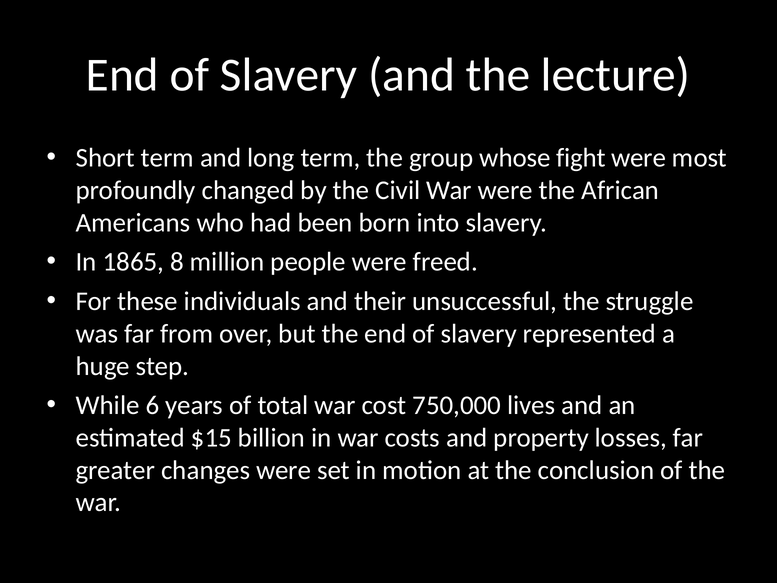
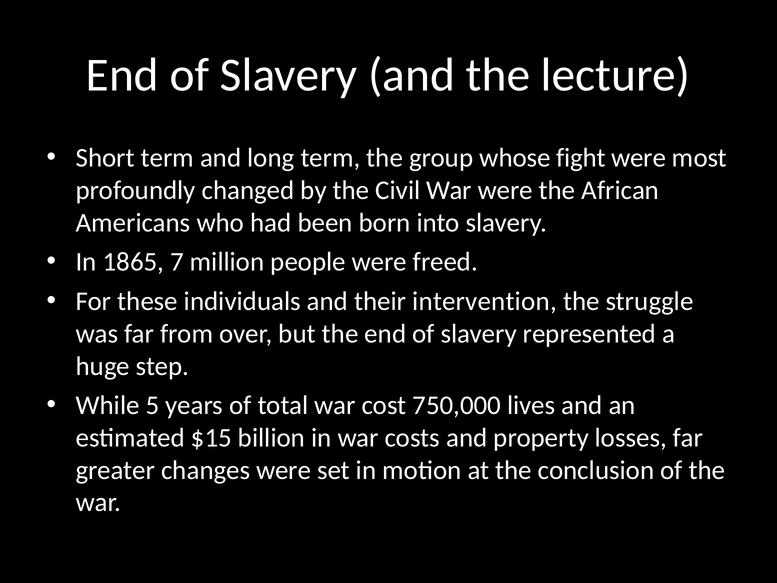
8: 8 -> 7 (177, 262)
unsuccessful: unsuccessful -> intervention (485, 301)
6: 6 -> 5 (153, 405)
